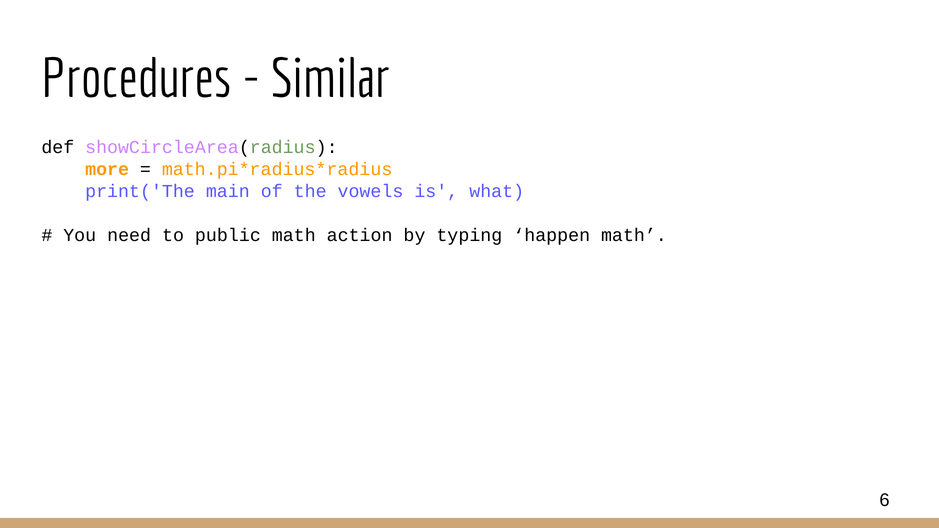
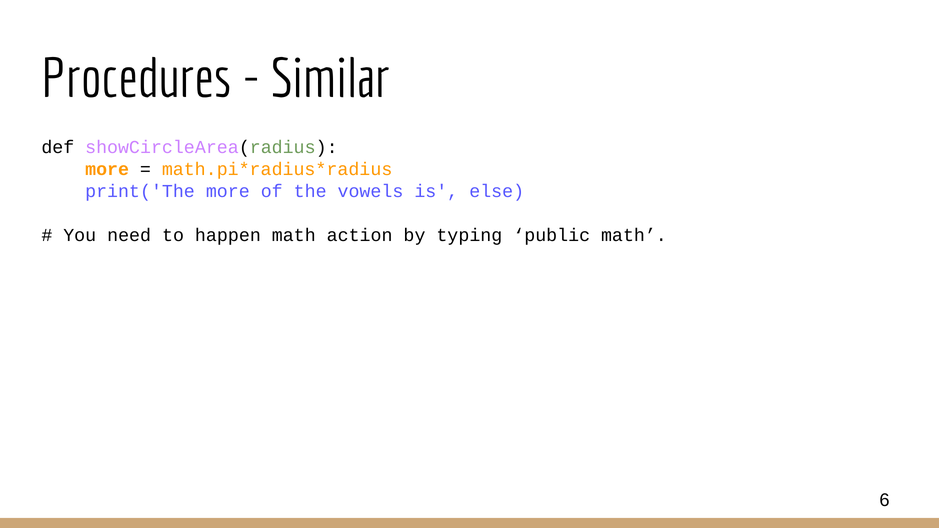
print('The main: main -> more (228, 191)
what: what -> else (497, 191)
public: public -> happen (228, 235)
happen: happen -> public (552, 235)
